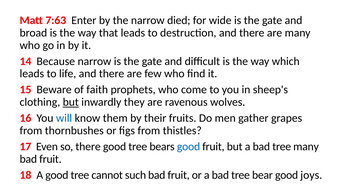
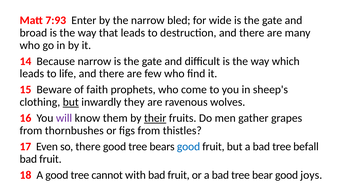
7:63: 7:63 -> 7:93 (56, 20)
died: died -> bled (179, 20)
will colour: blue -> purple (64, 118)
their underline: none -> present (155, 118)
tree many: many -> befall (306, 147)
such: such -> with (135, 175)
